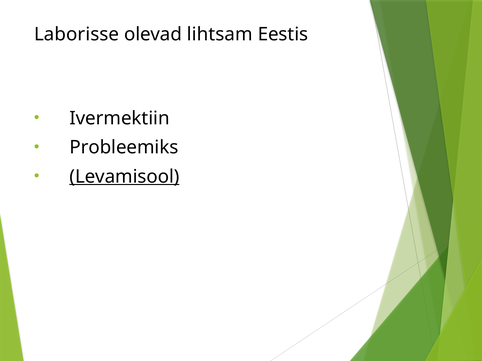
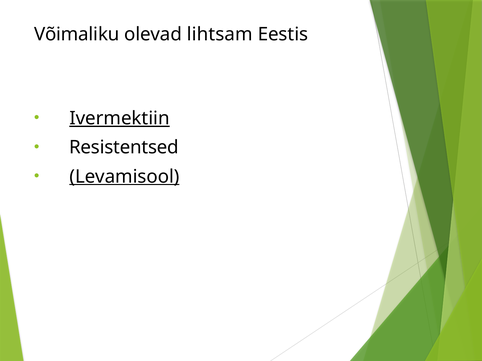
Laborisse: Laborisse -> Võimaliku (77, 34)
Ivermektiin underline: none -> present (120, 118)
Probleemiks: Probleemiks -> Resistentsed (124, 148)
